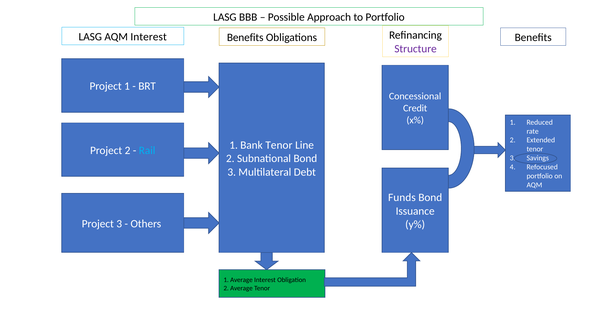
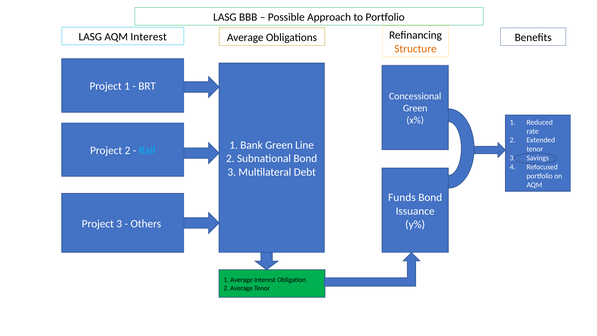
Benefits: Benefits -> Average (245, 38)
Structure colour: purple -> orange (416, 49)
Credit: Credit -> Green (415, 108)
Bank Tenor: Tenor -> Green (279, 145)
